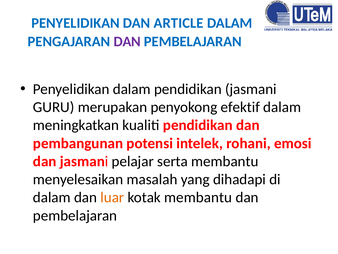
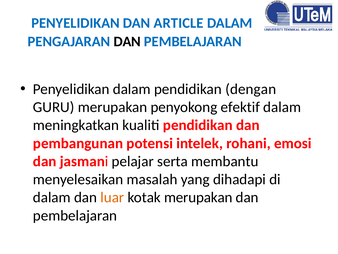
DAN colour: purple -> black (127, 42)
pendidikan jasmani: jasmani -> dengan (251, 89)
kotak membantu: membantu -> merupakan (198, 197)
